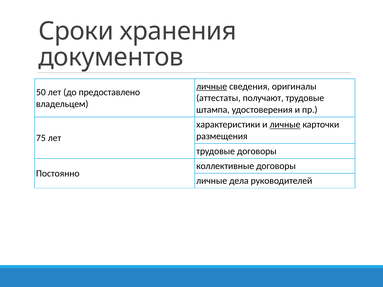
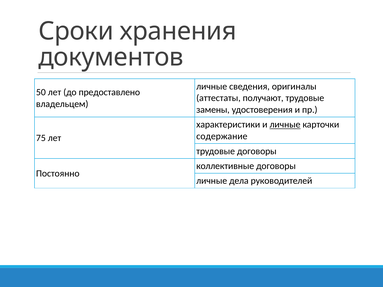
личные underline: present -> none (212, 86)
штампа: штампа -> замены (213, 110)
размещения: размещения -> содержание (222, 136)
